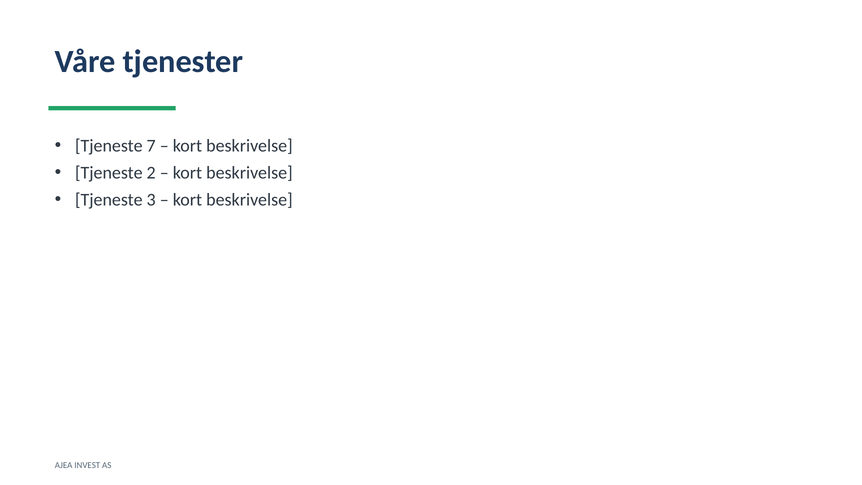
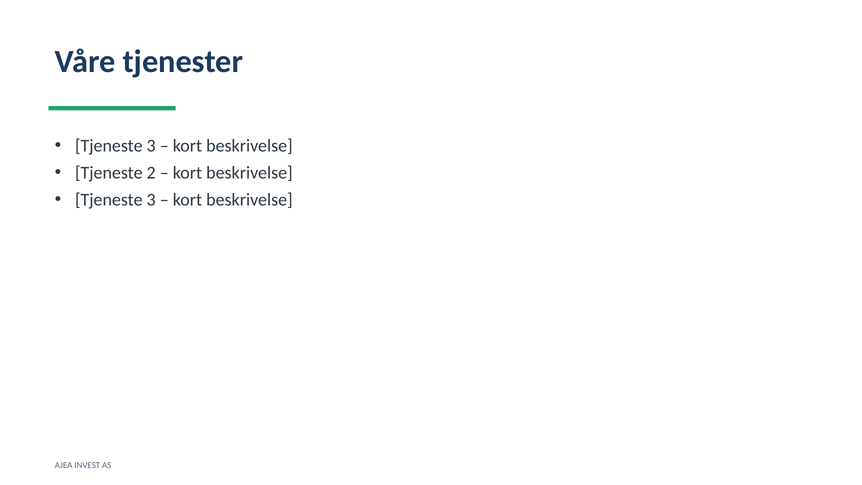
7: 7 -> 3 (151, 146)
